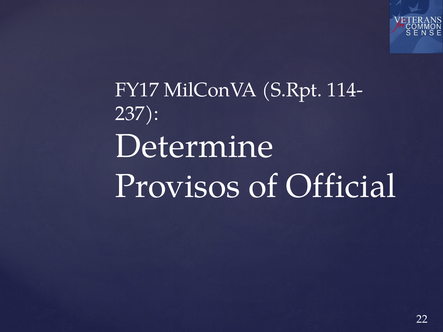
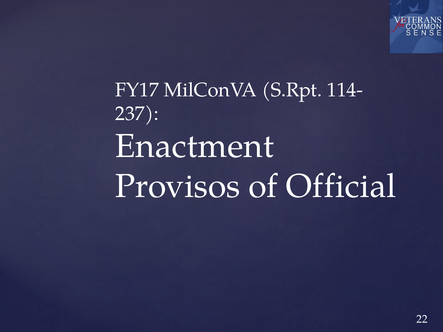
Determine: Determine -> Enactment (195, 146)
